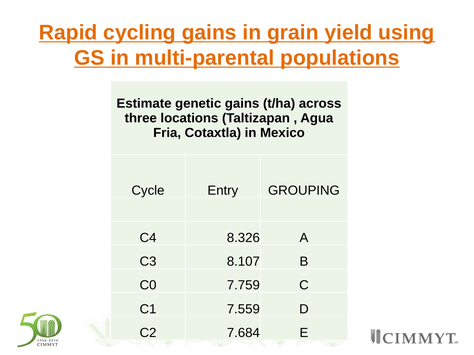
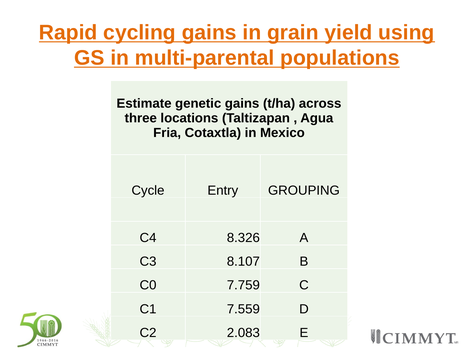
7.684: 7.684 -> 2.083 (243, 333)
